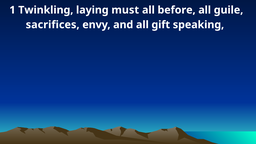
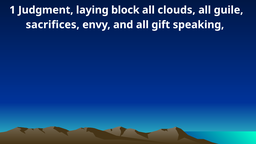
Twinkling: Twinkling -> Judgment (46, 10)
must: must -> block (125, 10)
before: before -> clouds (177, 10)
